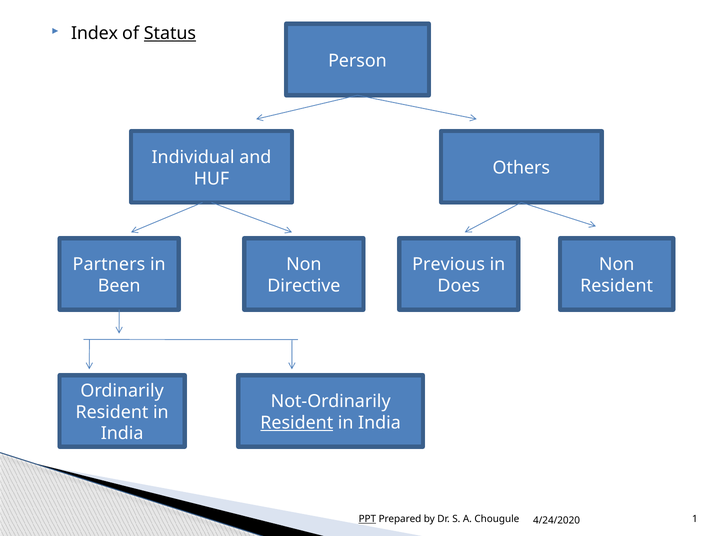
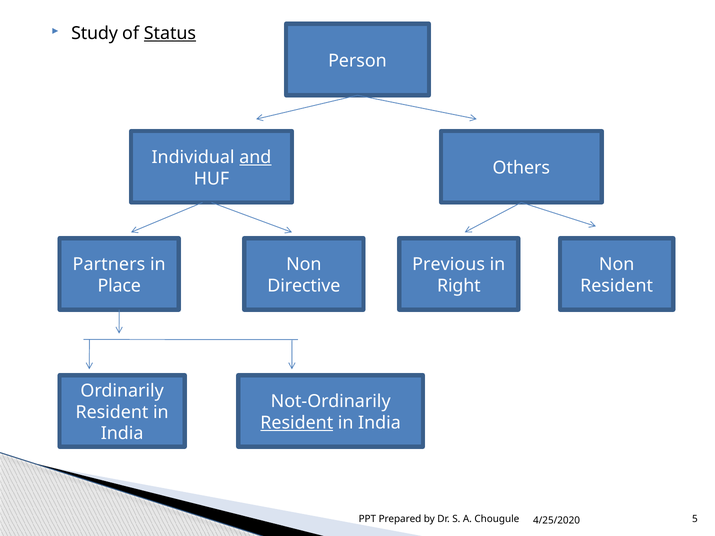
Index: Index -> Study (95, 33)
and underline: none -> present (255, 157)
Been: Been -> Place (119, 286)
Does: Does -> Right (459, 286)
PPT underline: present -> none (367, 519)
1: 1 -> 5 (695, 519)
4/24/2020: 4/24/2020 -> 4/25/2020 (557, 521)
